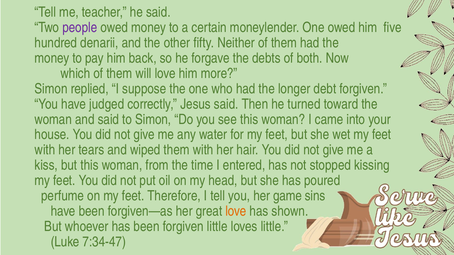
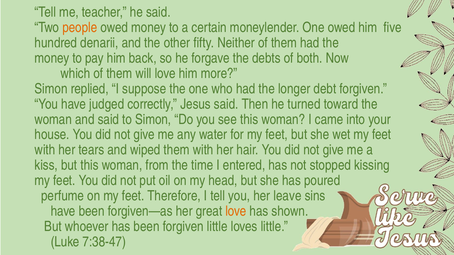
people colour: purple -> orange (80, 28)
game: game -> leave (287, 196)
7:34-47: 7:34-47 -> 7:38-47 (104, 242)
